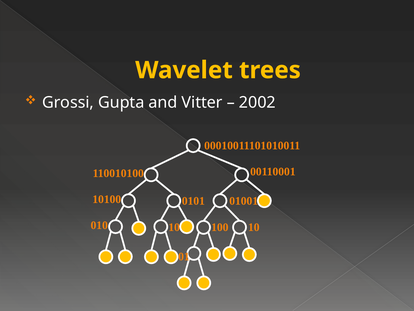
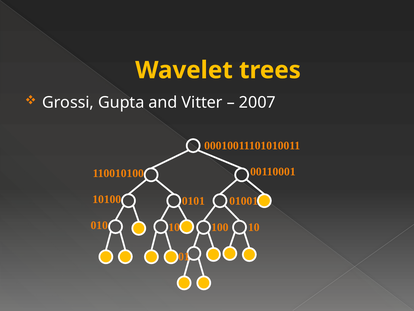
2002: 2002 -> 2007 (257, 102)
